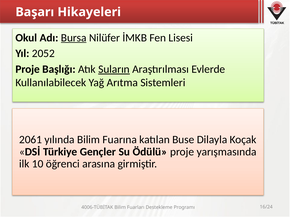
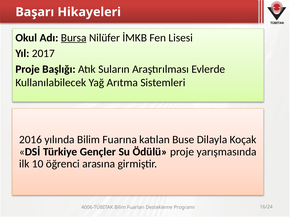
2052: 2052 -> 2017 (43, 54)
Suların underline: present -> none (114, 69)
2061: 2061 -> 2016 (31, 140)
